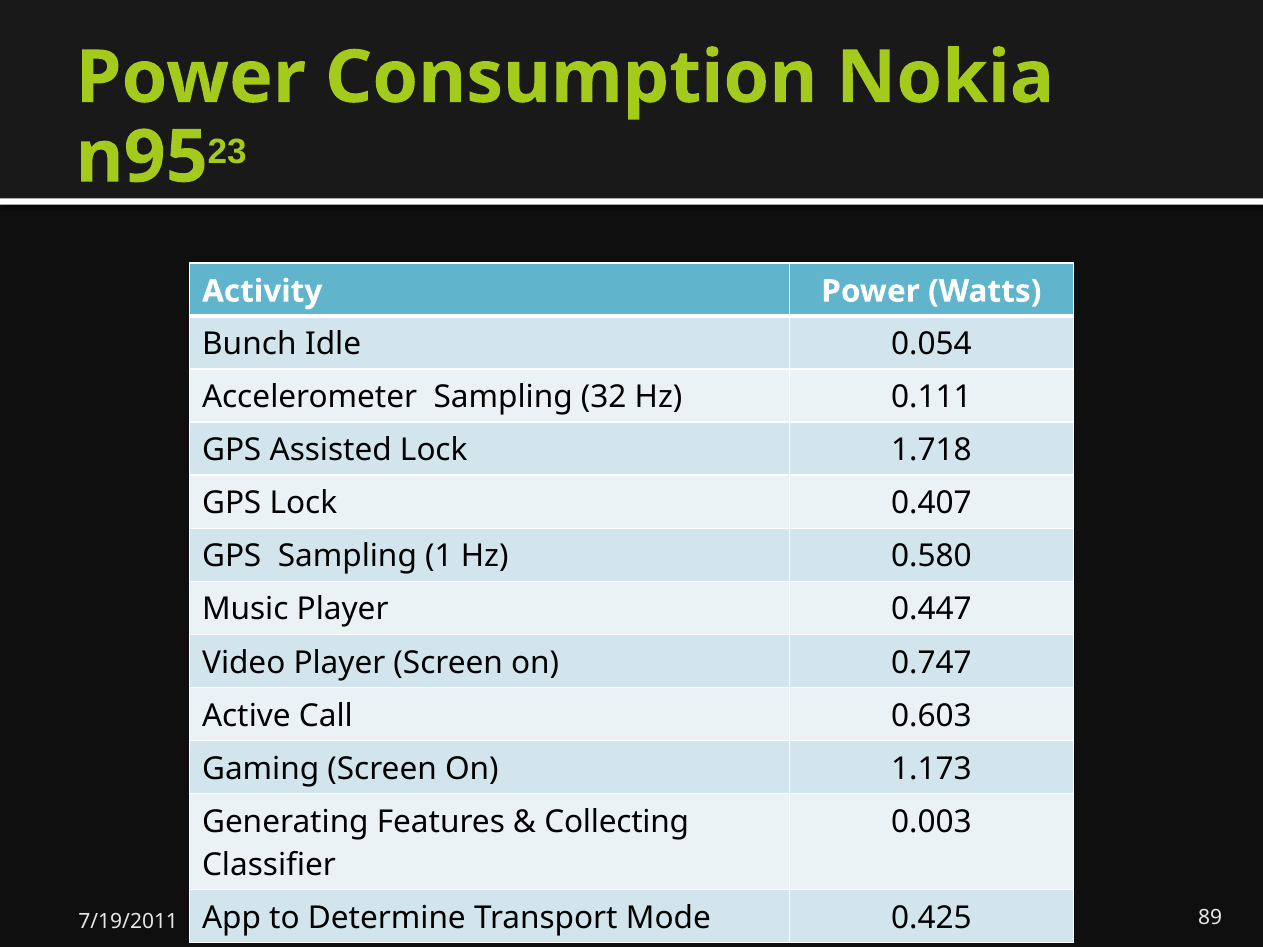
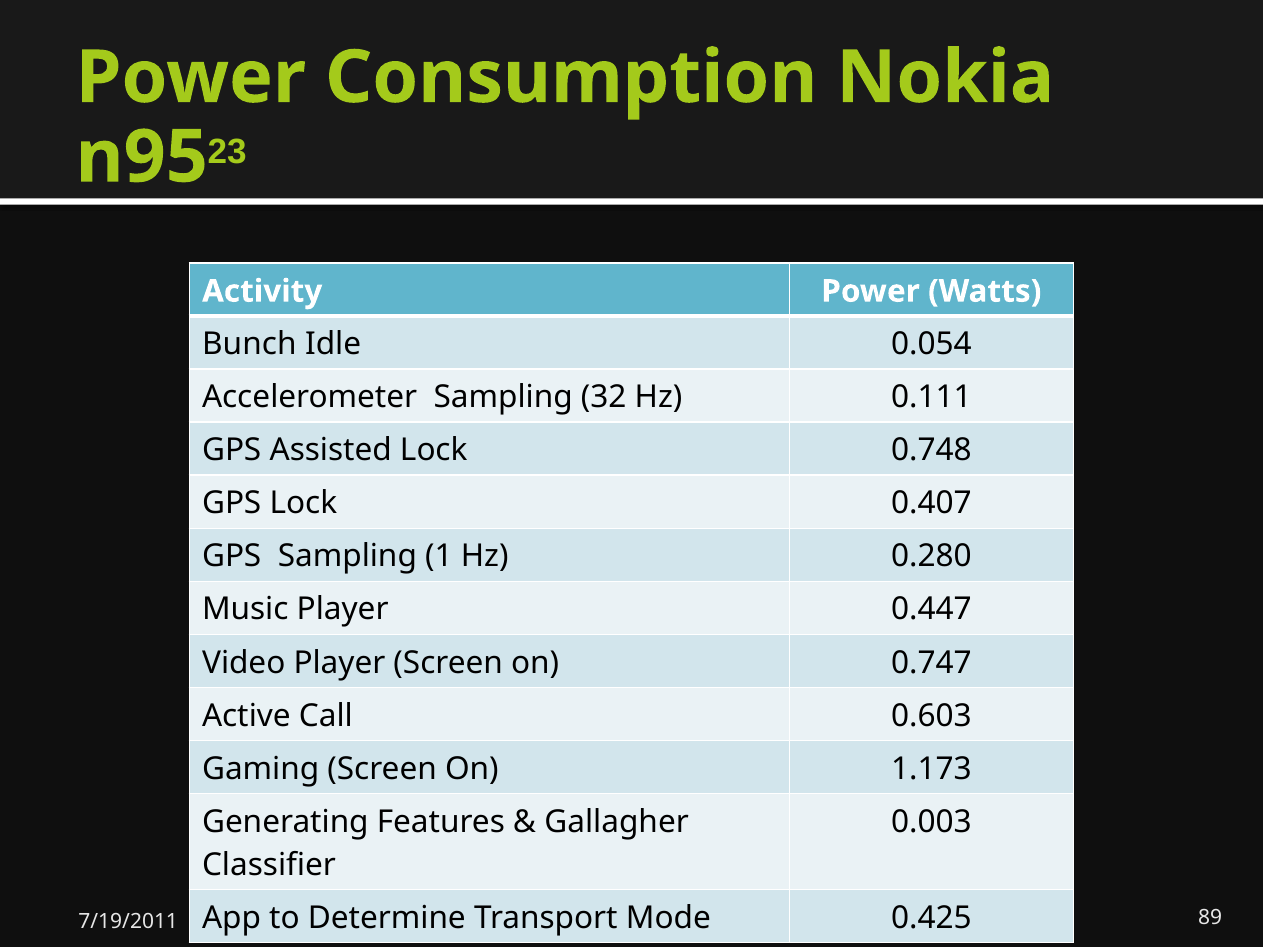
1.718: 1.718 -> 0.748 (931, 451)
0.580: 0.580 -> 0.280 (931, 557)
Collecting: Collecting -> Gallagher (617, 822)
